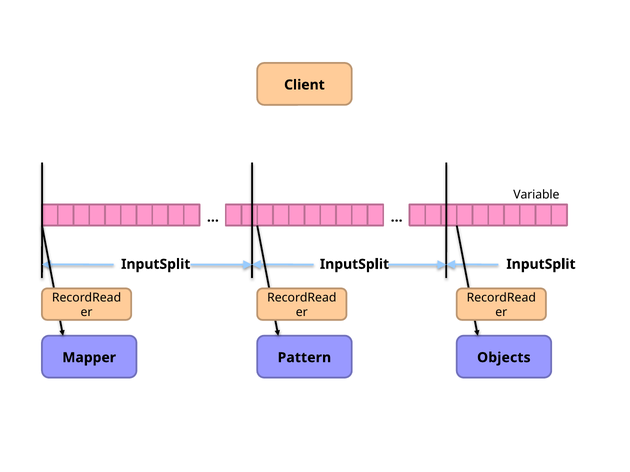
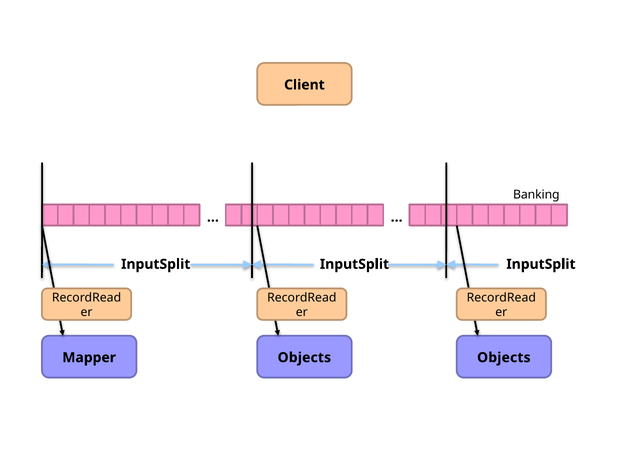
Variable: Variable -> Banking (536, 195)
Pattern: Pattern -> Objects (304, 358)
